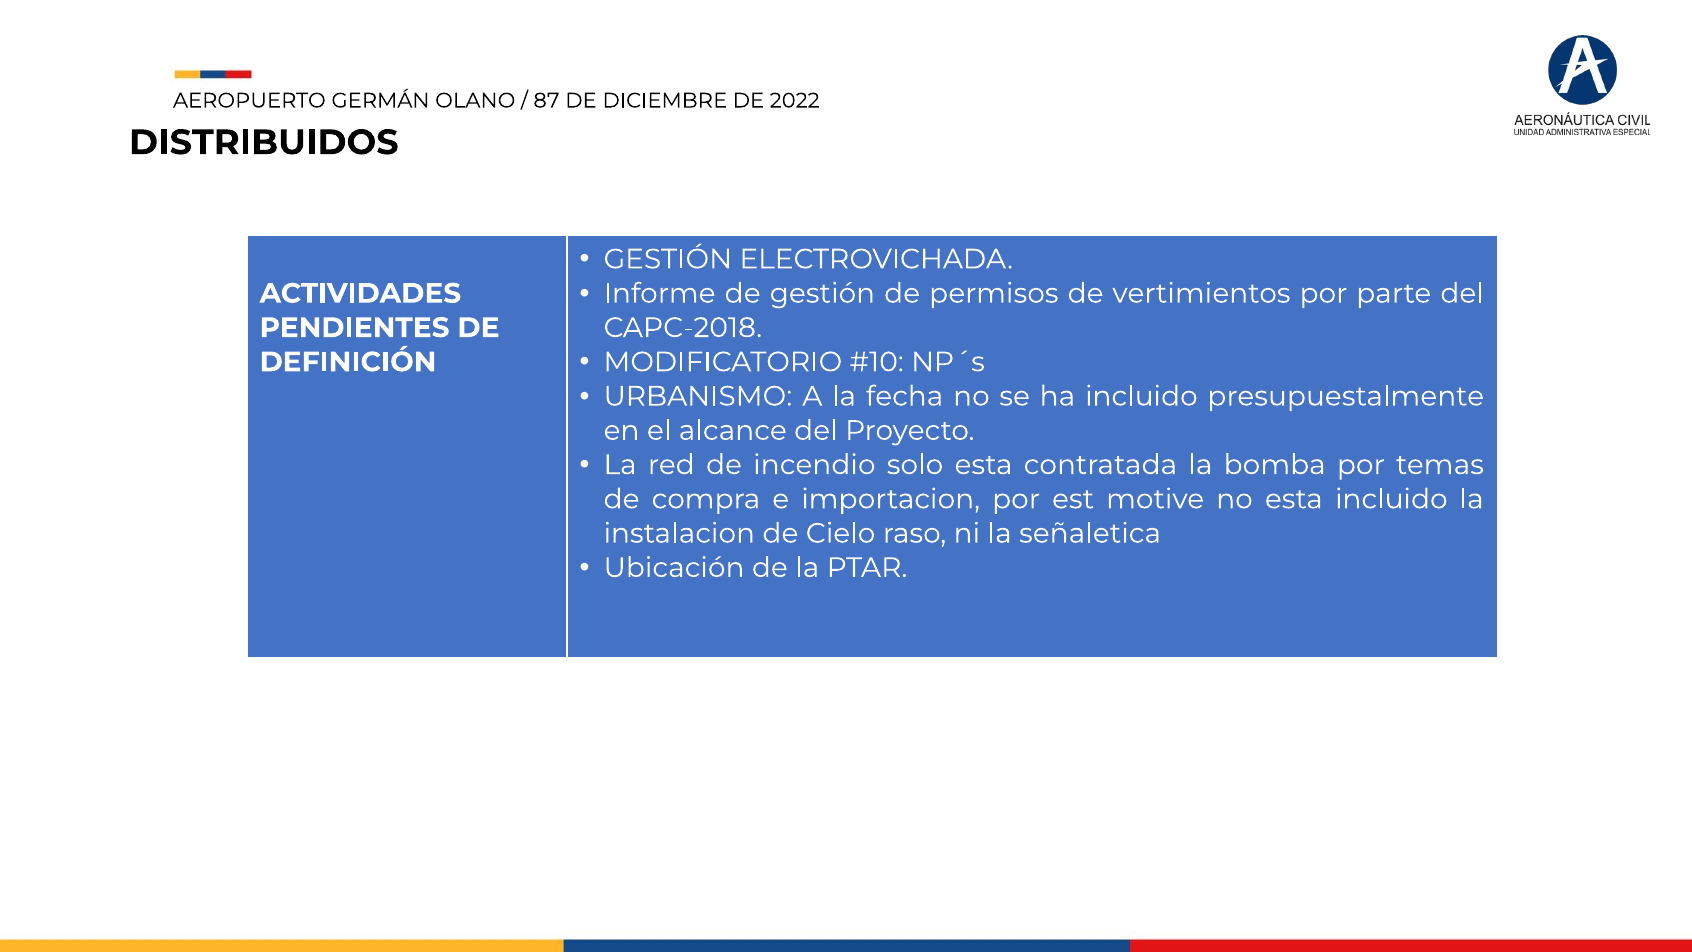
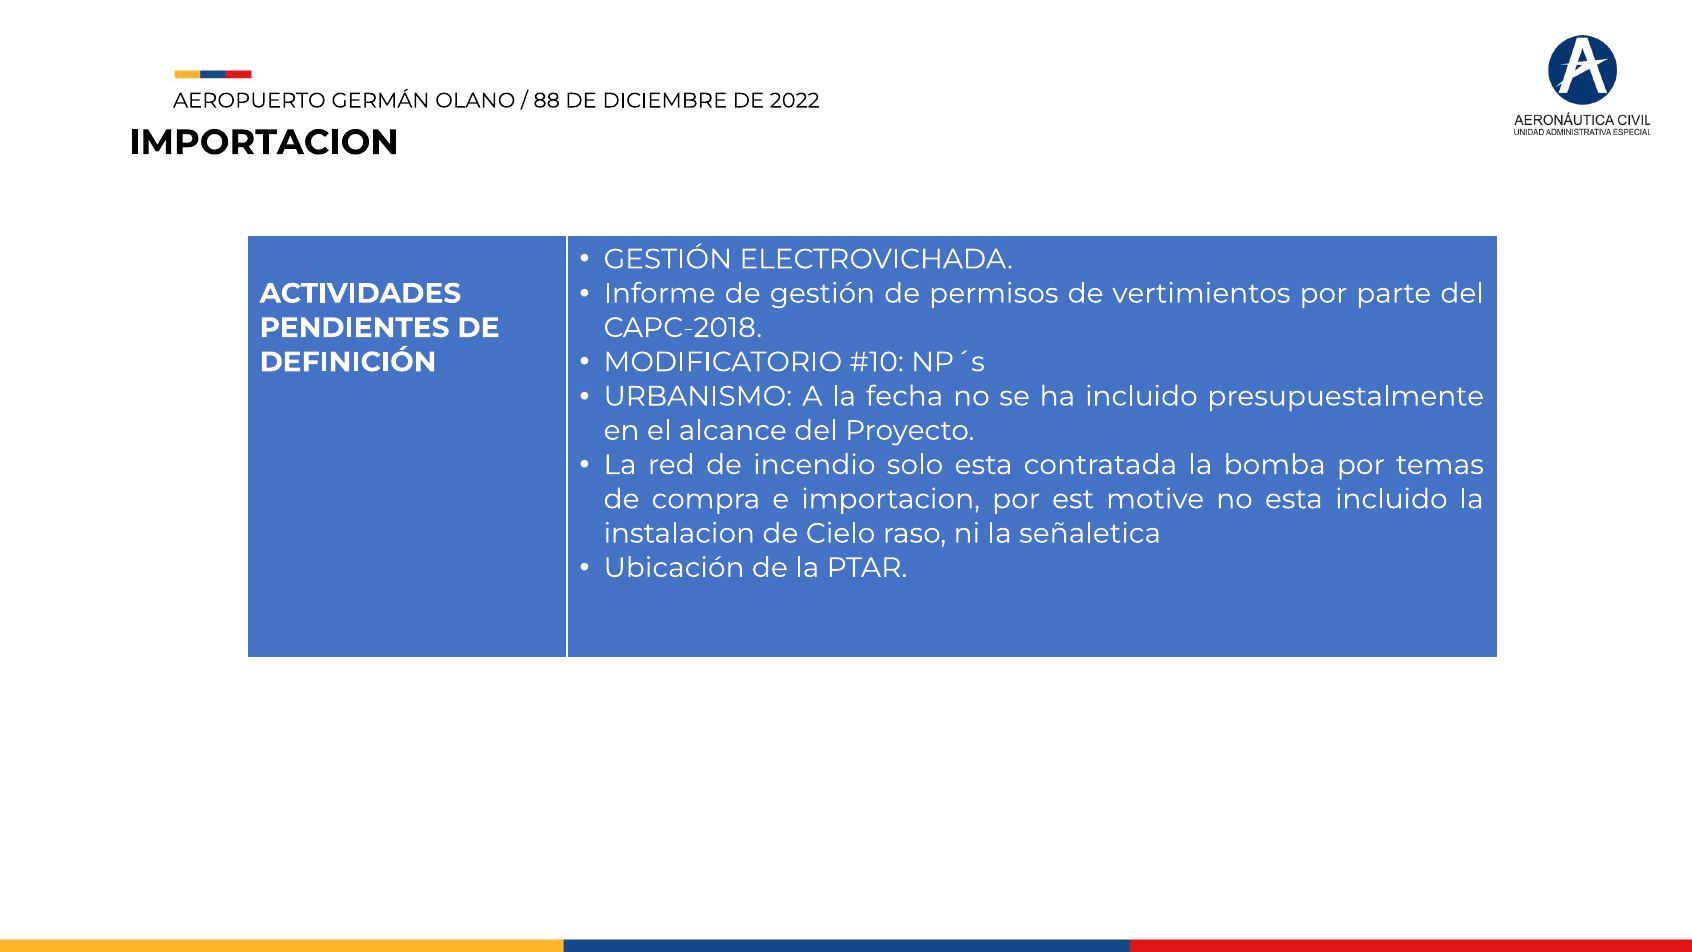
87: 87 -> 88 (547, 101)
DISTRIBUIDOS: DISTRIBUIDOS -> IMPORTACION (264, 142)
